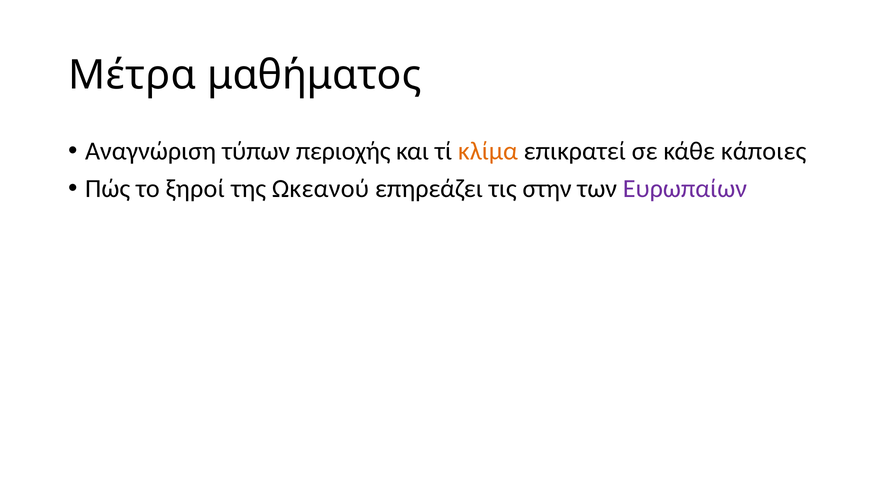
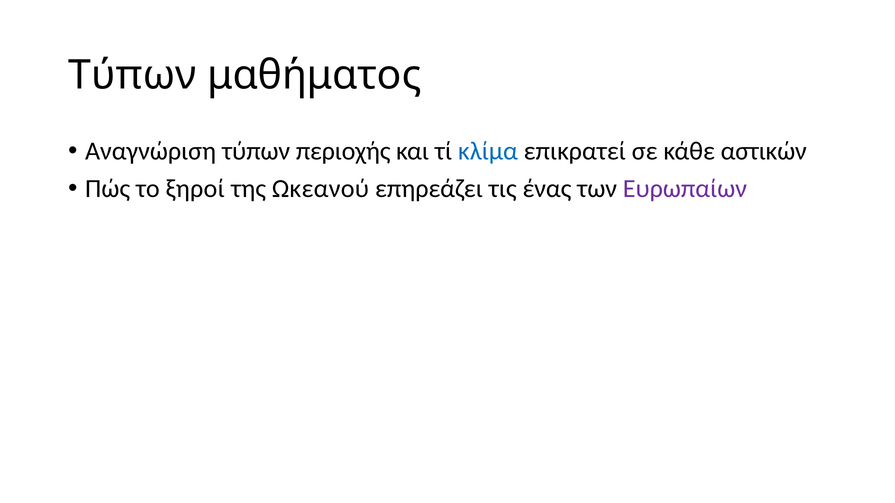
Μέτρα: Μέτρα -> Τύπων (132, 75)
κλίμα colour: orange -> blue (488, 151)
κάποιες: κάποιες -> αστικών (764, 151)
στην: στην -> ένας (547, 189)
